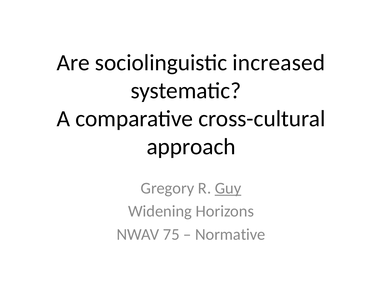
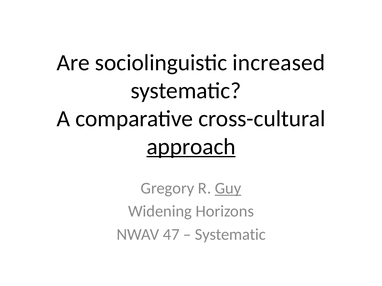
approach underline: none -> present (191, 147)
75: 75 -> 47 (171, 235)
Normative: Normative -> Systematic (230, 235)
